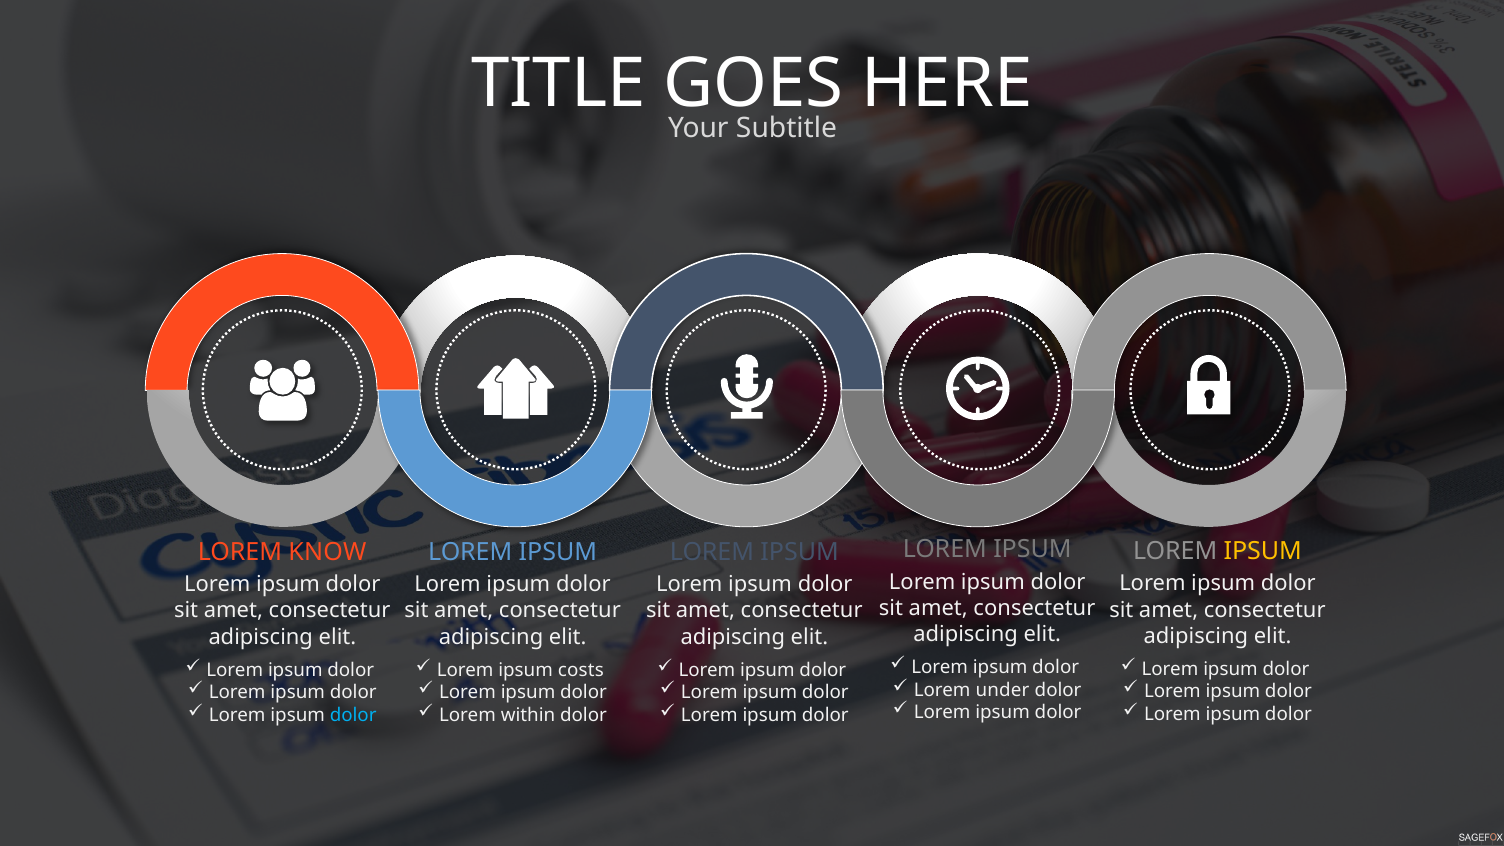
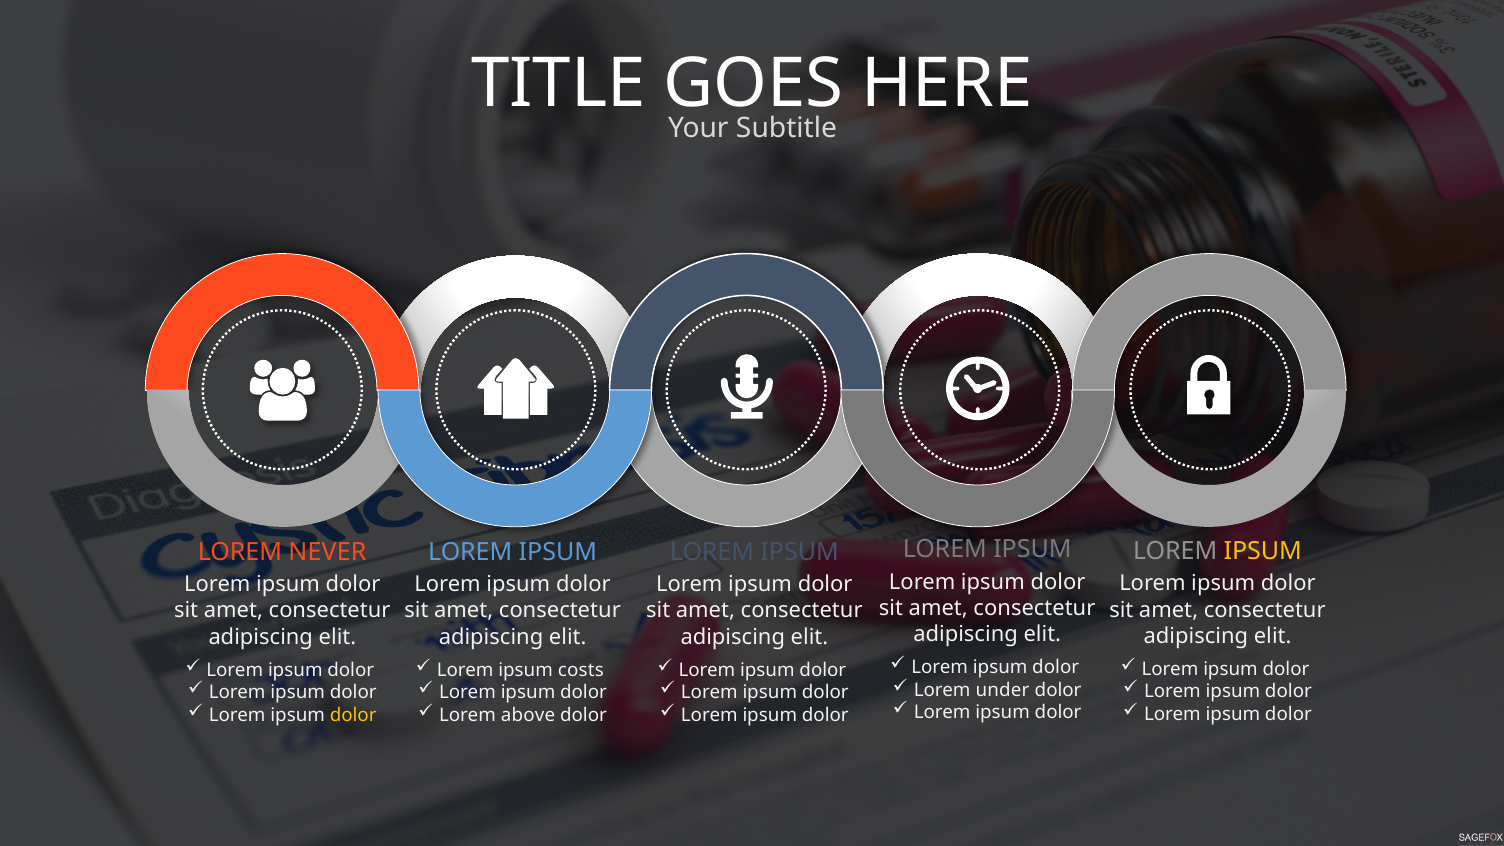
KNOW: KNOW -> NEVER (327, 552)
dolor colour: light blue -> yellow (353, 715)
within: within -> above (528, 715)
